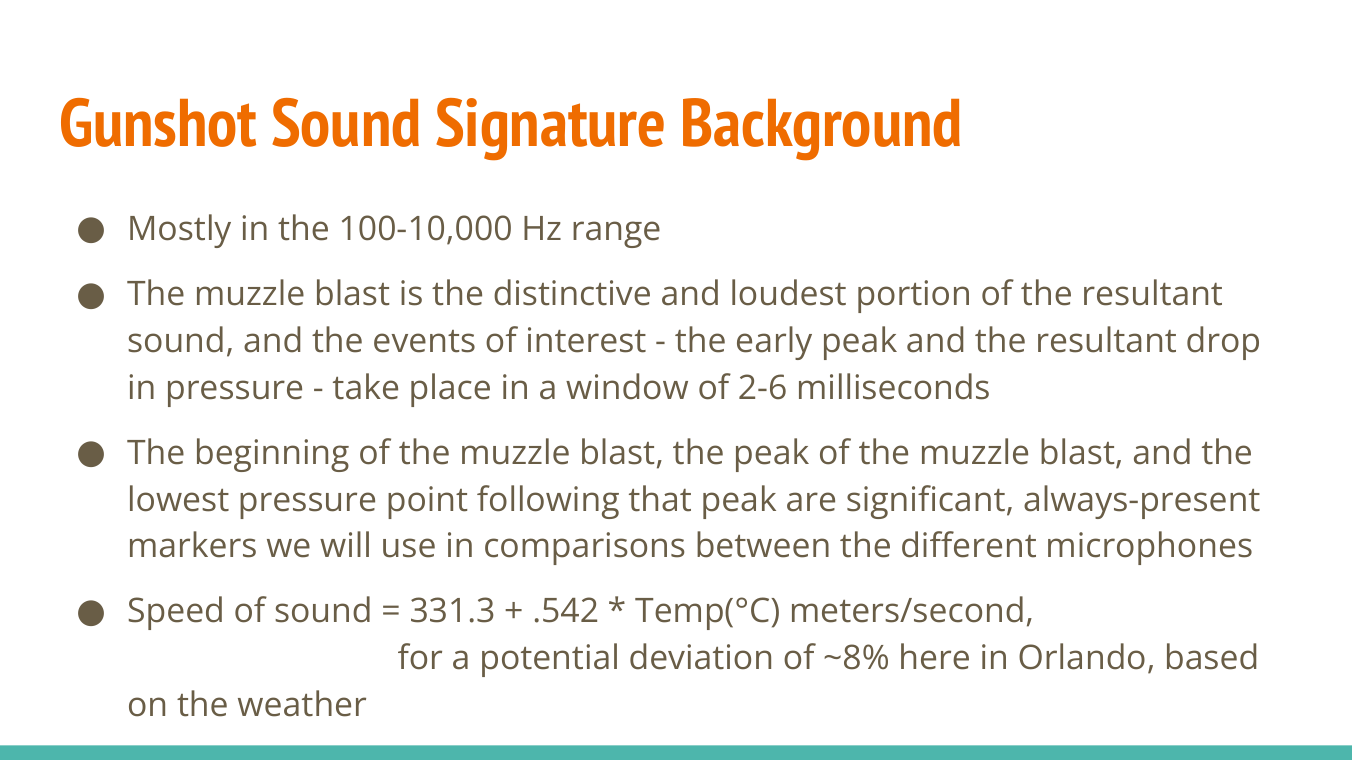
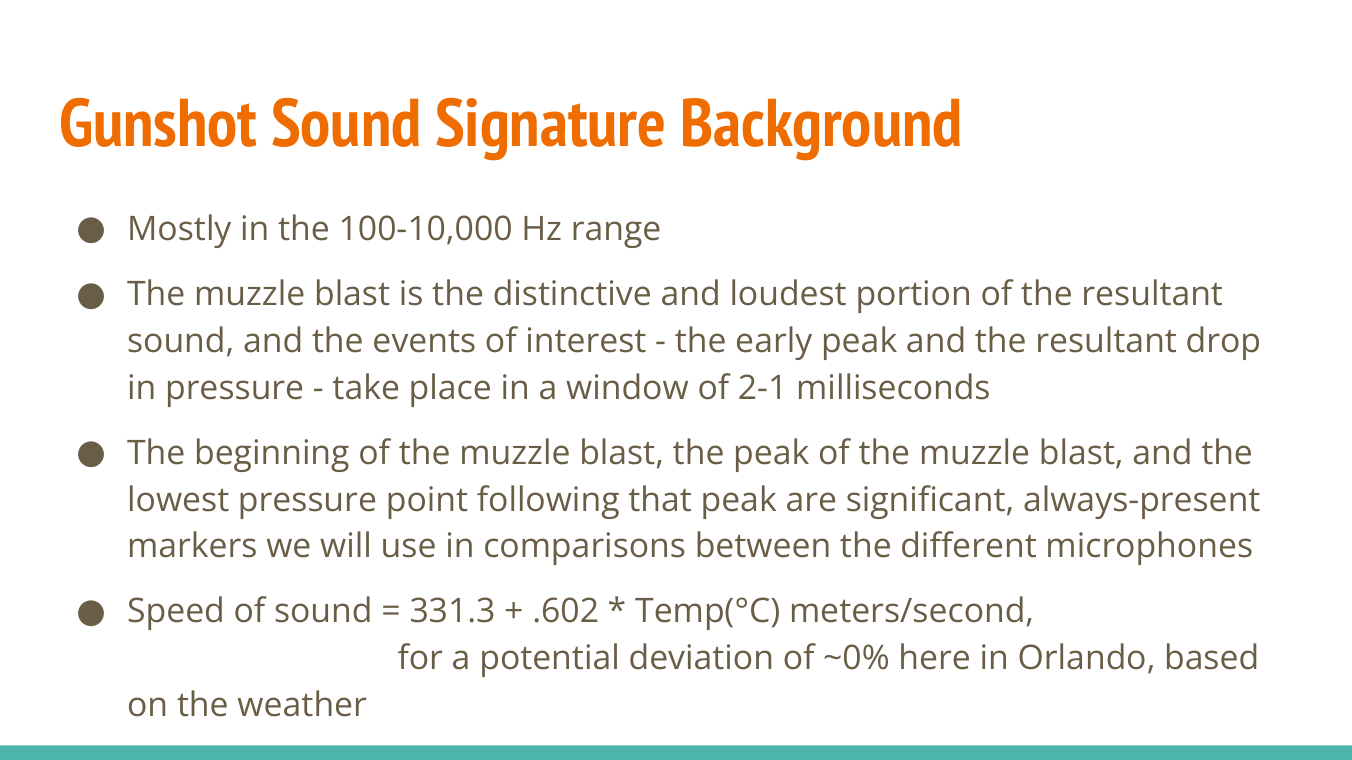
2-6: 2-6 -> 2-1 (763, 388)
.542: .542 -> .602 (566, 612)
~8%: ~8% -> ~0% (856, 659)
